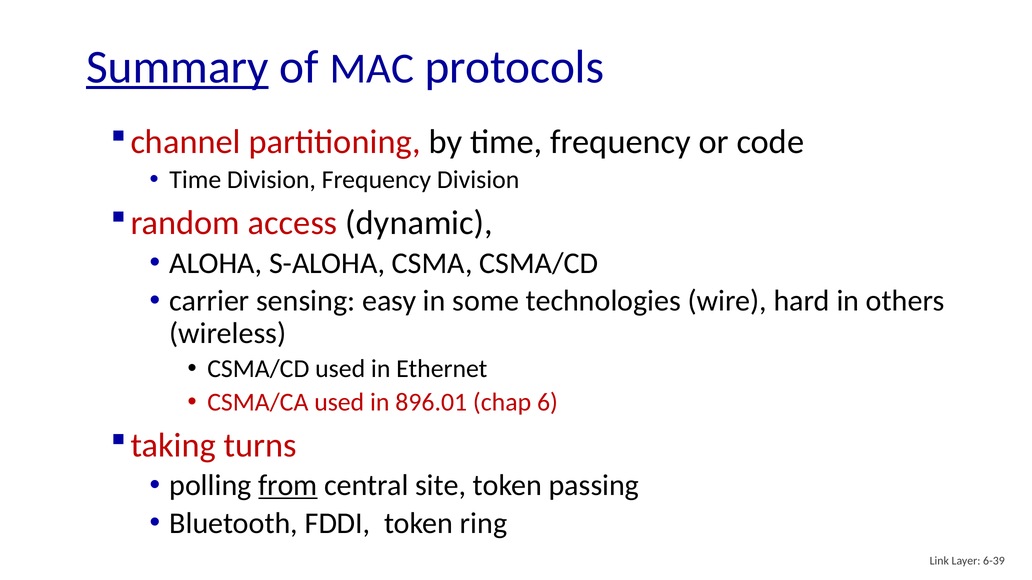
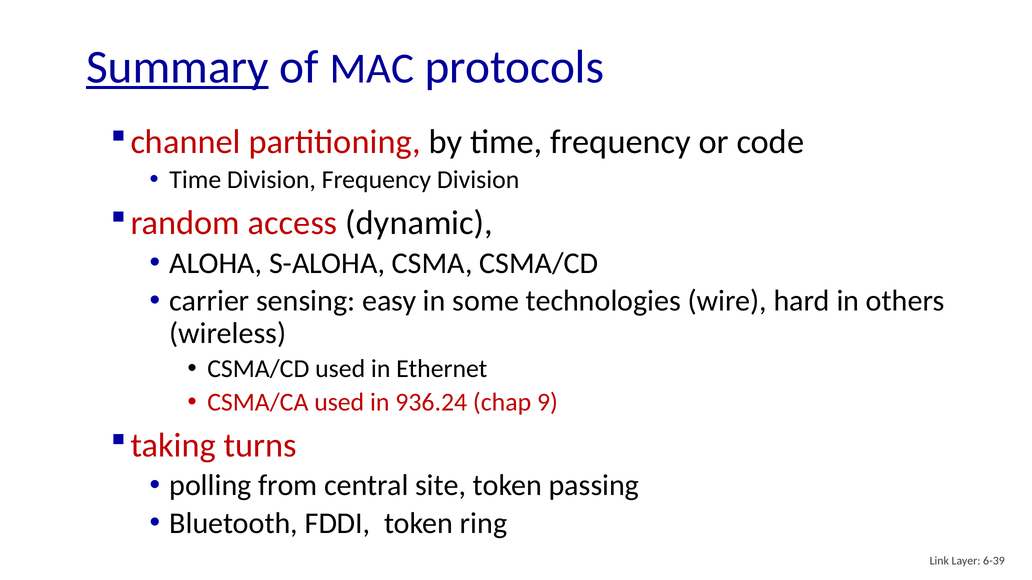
896.01: 896.01 -> 936.24 (431, 402)
6: 6 -> 9 (547, 402)
from underline: present -> none (288, 486)
